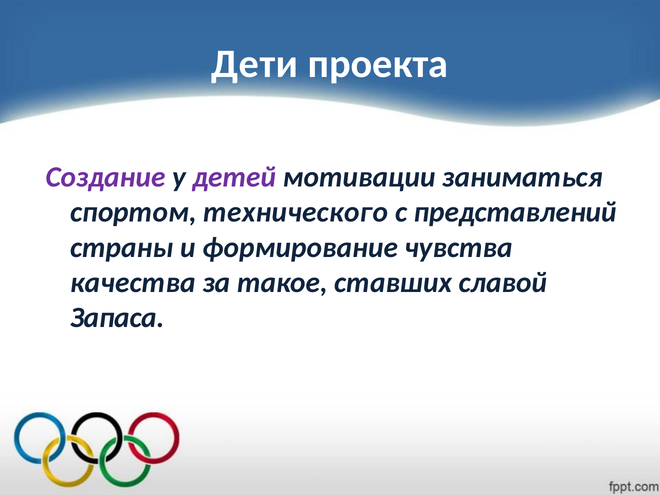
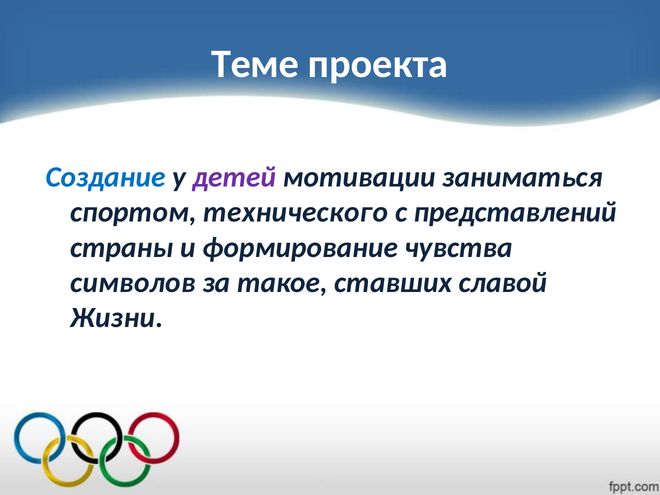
Дети: Дети -> Теме (255, 64)
Создание colour: purple -> blue (106, 177)
качества: качества -> символов (133, 283)
Запаса: Запаса -> Жизни (117, 318)
